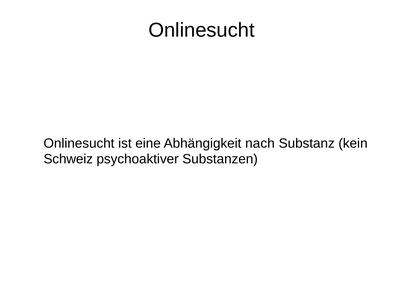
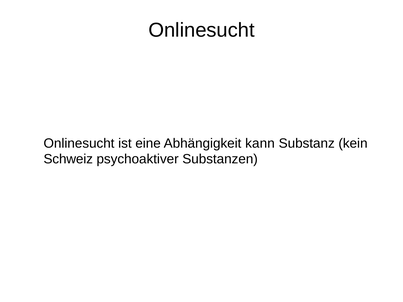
nach: nach -> kann (260, 143)
